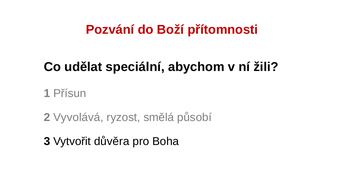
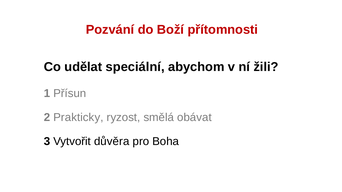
Vyvolává: Vyvolává -> Prakticky (78, 118)
působí: působí -> obávat (194, 118)
